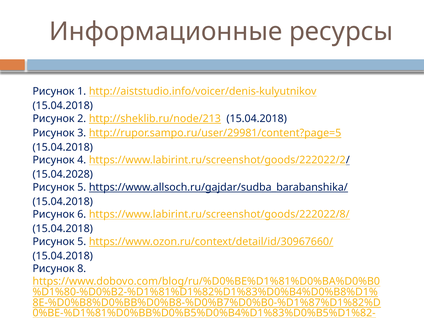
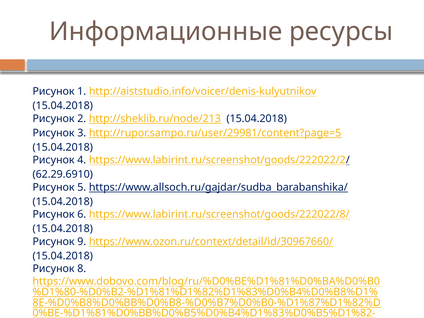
15.04.2028: 15.04.2028 -> 62.29.6910 (63, 174)
5: 5 -> 9 (82, 242)
